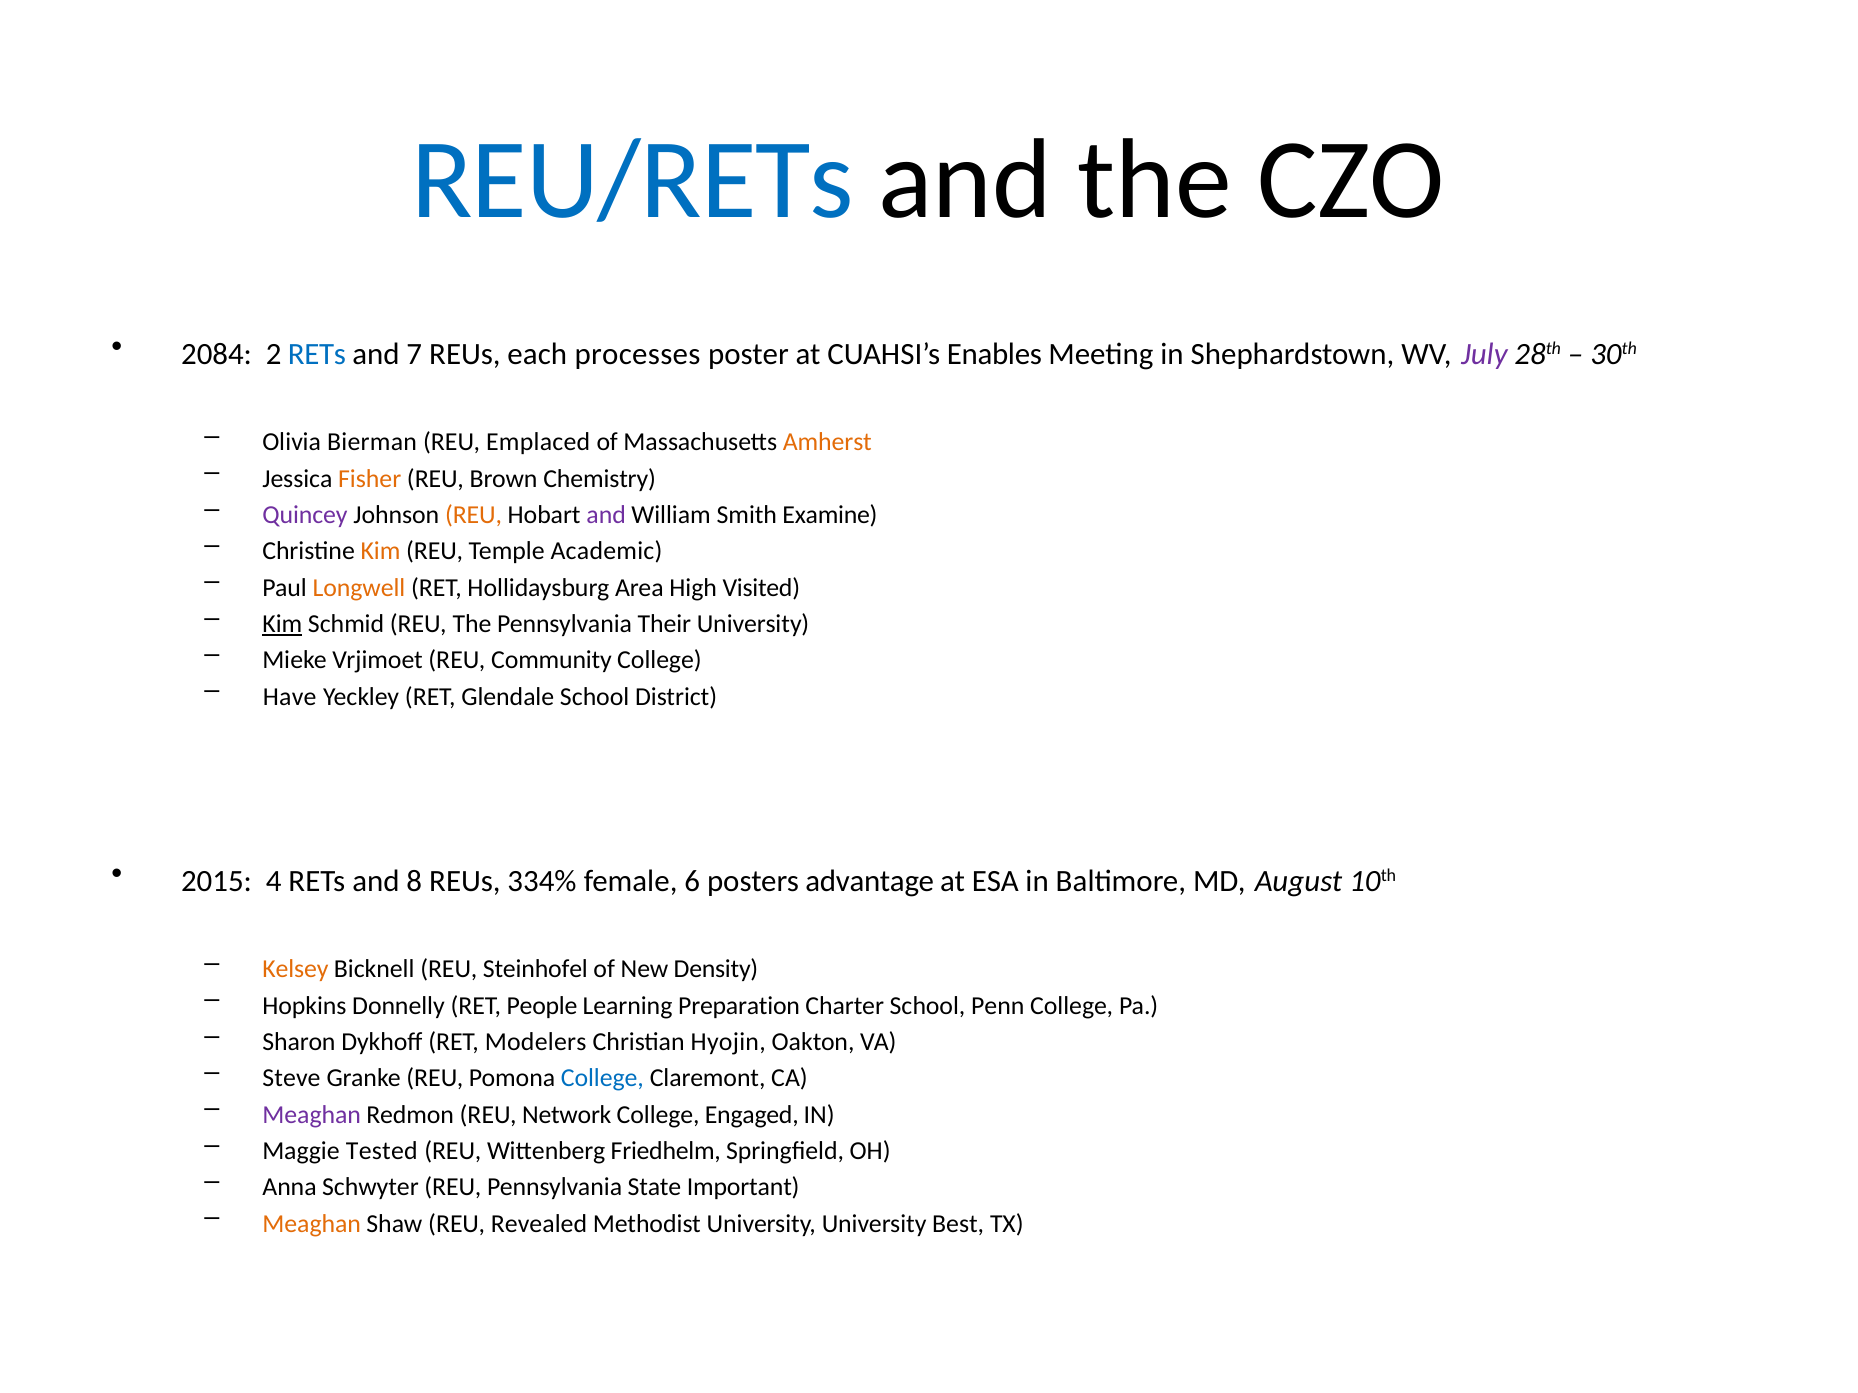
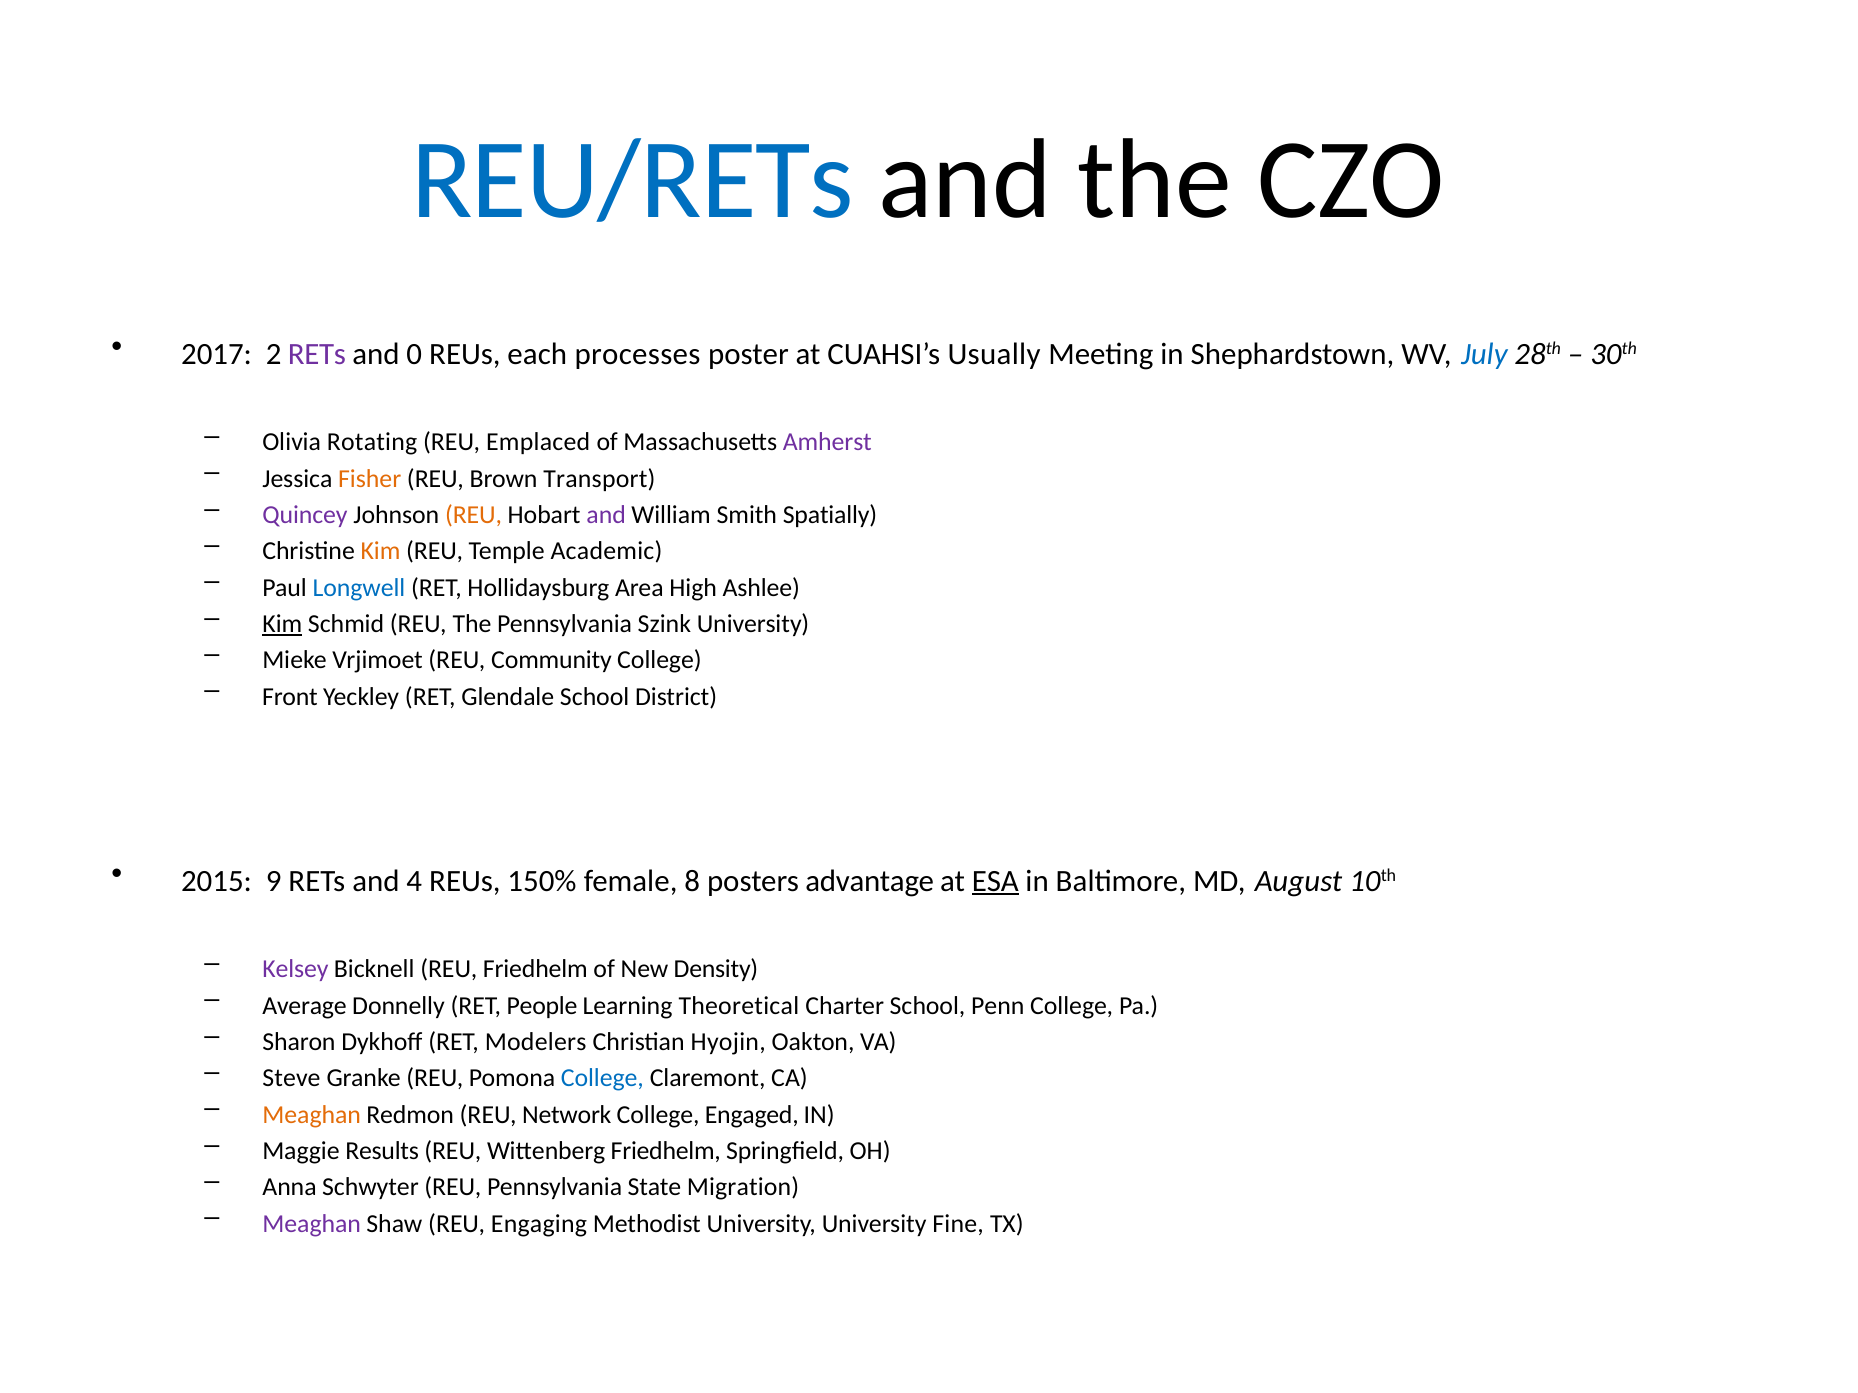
2084: 2084 -> 2017 (217, 354)
RETs colour: blue -> purple (317, 354)
7: 7 -> 0 (414, 354)
Enables: Enables -> Usually (994, 354)
July colour: purple -> blue (1484, 354)
Bierman: Bierman -> Rotating (372, 442)
Amherst colour: orange -> purple (827, 442)
Chemistry: Chemistry -> Transport (599, 479)
Examine: Examine -> Spatially (830, 515)
Longwell colour: orange -> blue (359, 588)
Visited: Visited -> Ashlee (761, 588)
Their: Their -> Szink (664, 624)
Have: Have -> Front (290, 697)
4: 4 -> 9 (274, 881)
8: 8 -> 4 (414, 881)
334%: 334% -> 150% (542, 881)
6: 6 -> 8 (692, 881)
ESA underline: none -> present (995, 881)
Kelsey colour: orange -> purple (295, 970)
REU Steinhofel: Steinhofel -> Friedhelm (535, 970)
Hopkins: Hopkins -> Average (305, 1006)
Preparation: Preparation -> Theoretical (739, 1006)
Meaghan colour: purple -> orange (312, 1115)
Tested: Tested -> Results (382, 1151)
Important: Important -> Migration (743, 1188)
Meaghan colour: orange -> purple (312, 1224)
Revealed: Revealed -> Engaging (539, 1224)
Best: Best -> Fine (958, 1224)
